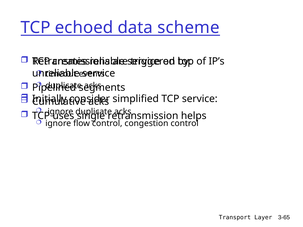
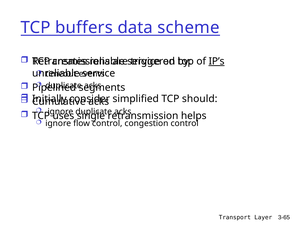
echoed: echoed -> buffers (84, 28)
IP’s underline: none -> present (217, 61)
TCP service: service -> should (200, 99)
